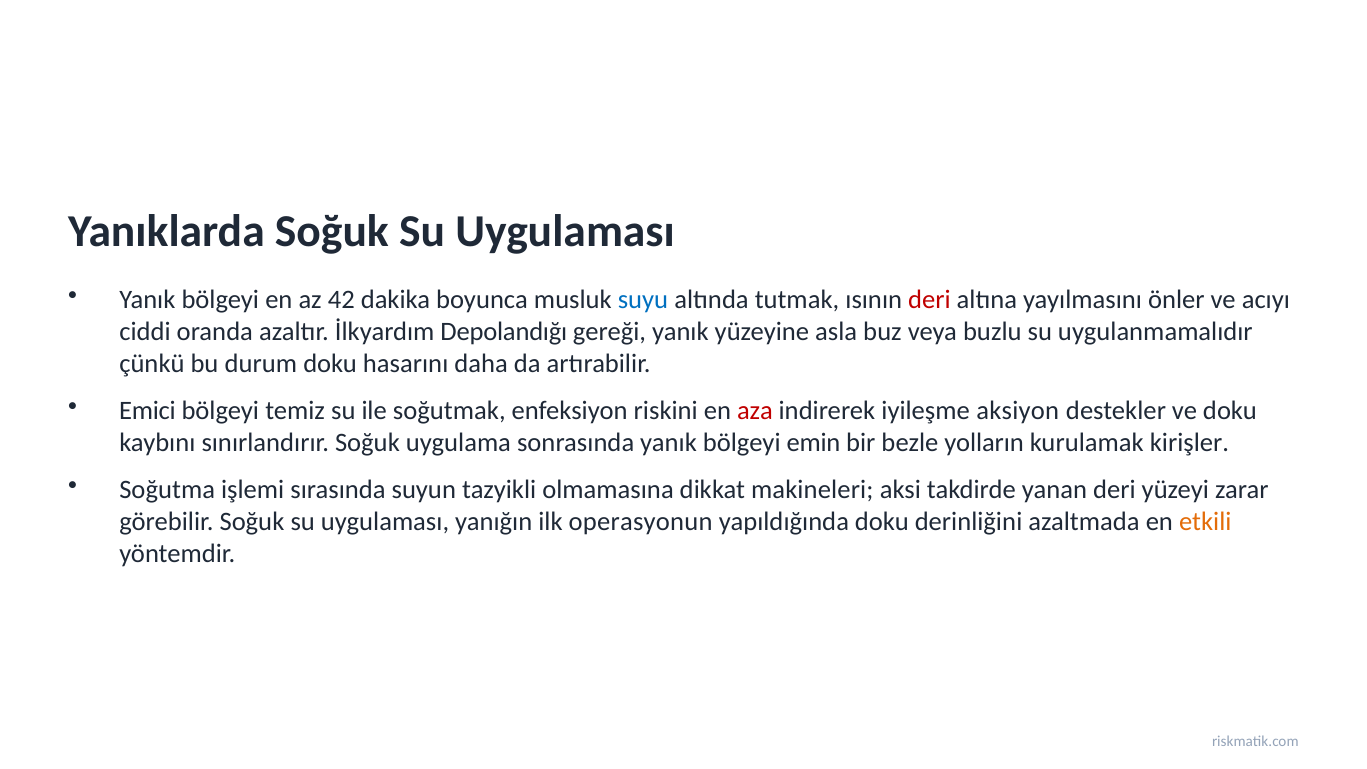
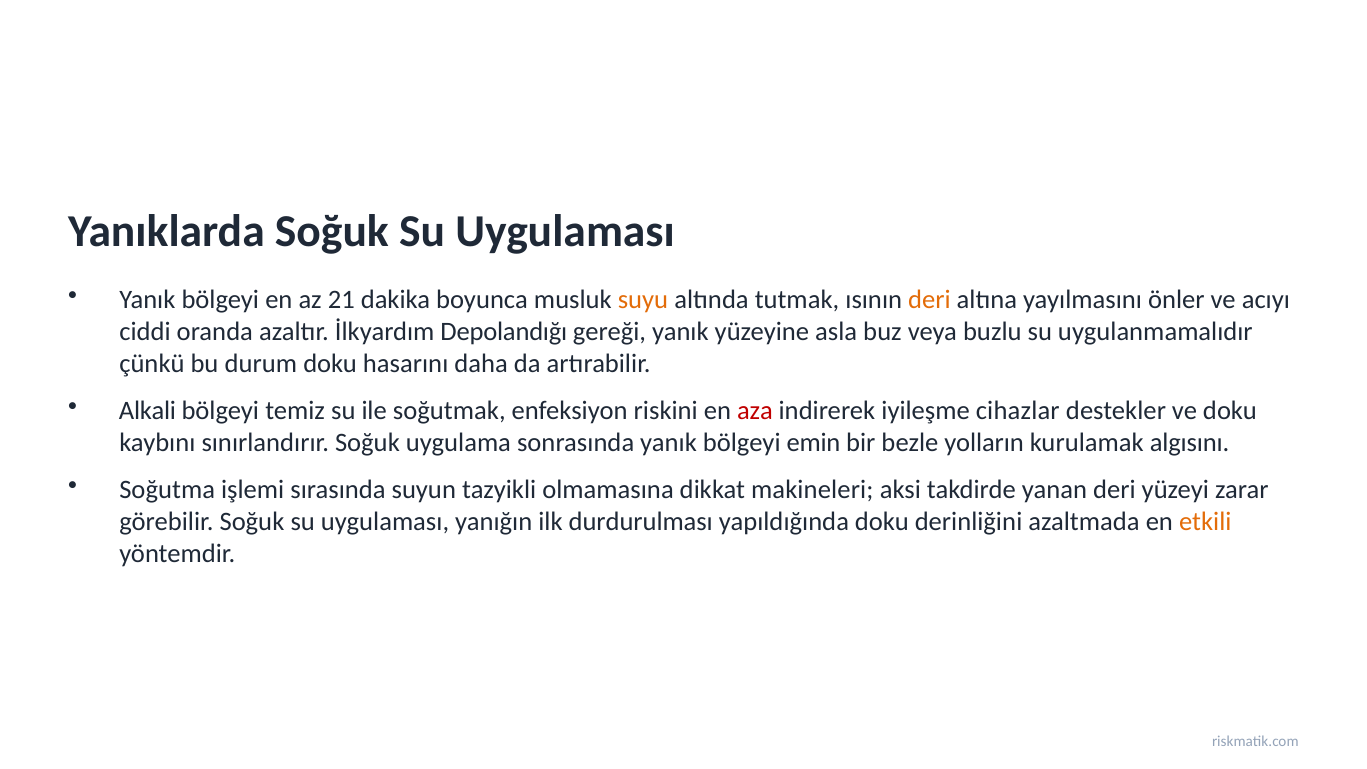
42: 42 -> 21 (341, 300)
suyu colour: blue -> orange (643, 300)
deri colour: red -> orange (929, 300)
Emici: Emici -> Alkali (147, 411)
aksiyon: aksiyon -> cihazlar (1018, 411)
kirişler: kirişler -> algısını (1190, 443)
operasyonun: operasyonun -> durdurulması (641, 522)
